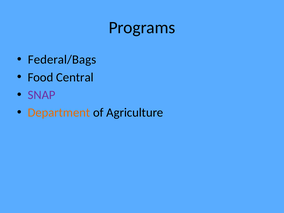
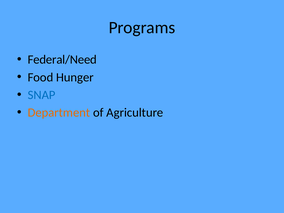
Federal/Bags: Federal/Bags -> Federal/Need (62, 60)
Central: Central -> Hunger (75, 77)
SNAP colour: purple -> blue (42, 95)
